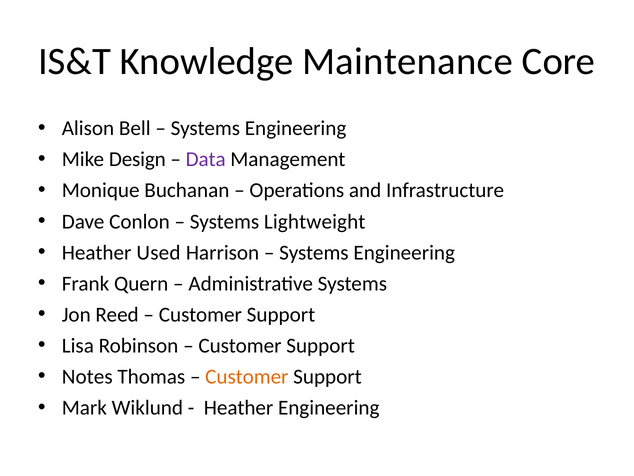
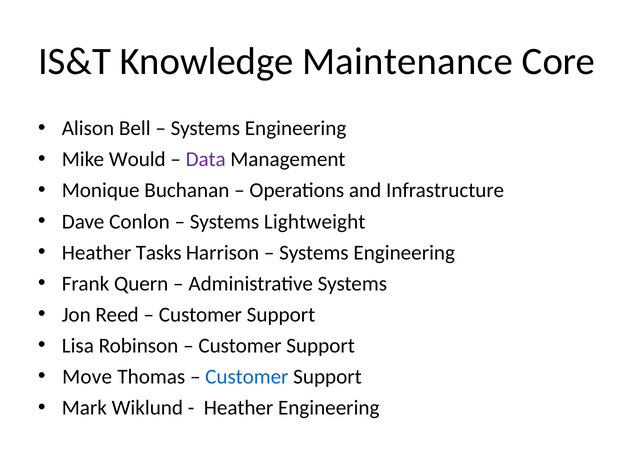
Design: Design -> Would (137, 159)
Used: Used -> Tasks (159, 252)
Notes: Notes -> Move (87, 376)
Customer colour: orange -> blue (247, 376)
